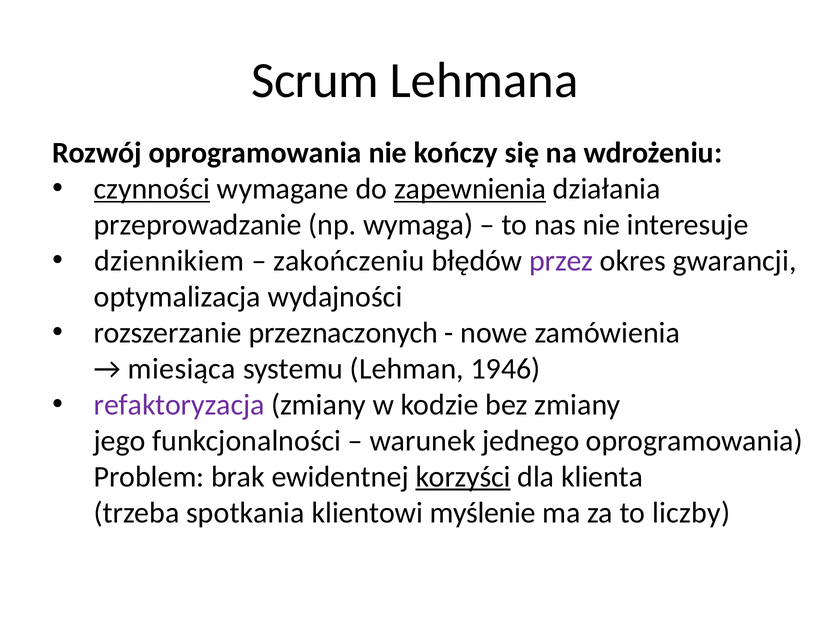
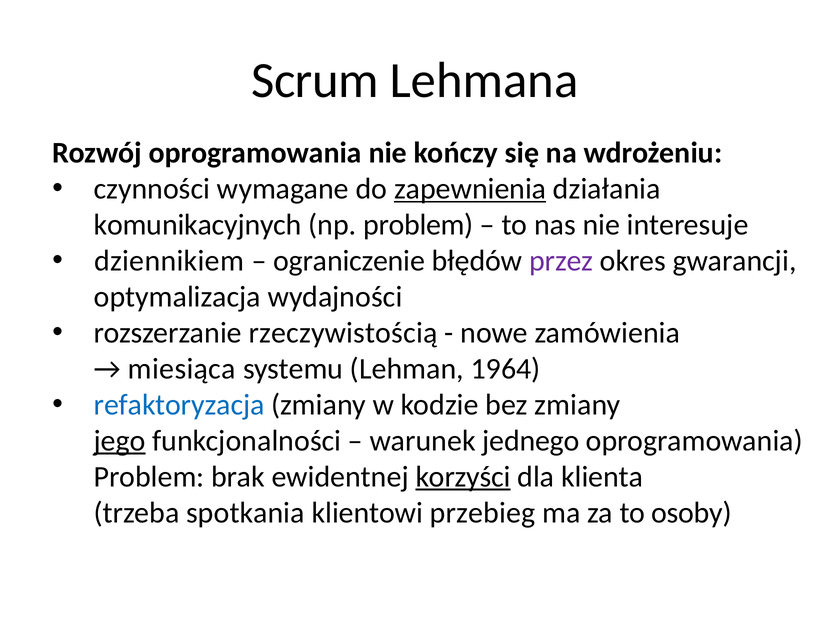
czynności underline: present -> none (152, 189)
przeprowadzanie: przeprowadzanie -> komunikacyjnych (198, 225)
np wymaga: wymaga -> problem (418, 225)
zakończeniu: zakończeniu -> ograniczenie (349, 261)
przeznaczonych: przeznaczonych -> rzeczywistością (343, 333)
1946: 1946 -> 1964 (506, 368)
refaktoryzacja colour: purple -> blue (179, 404)
jego underline: none -> present (120, 440)
myślenie: myślenie -> przebieg (482, 512)
liczby: liczby -> osoby (692, 512)
